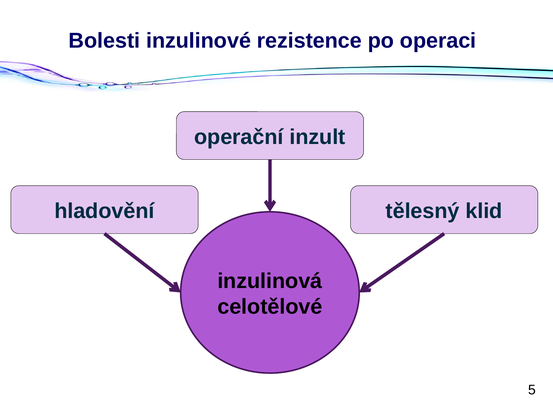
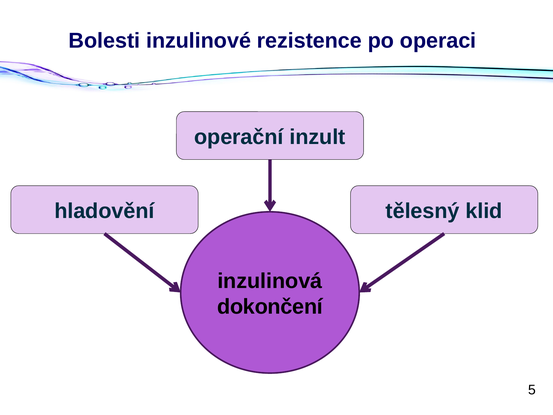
celotělové: celotělové -> dokončení (270, 307)
